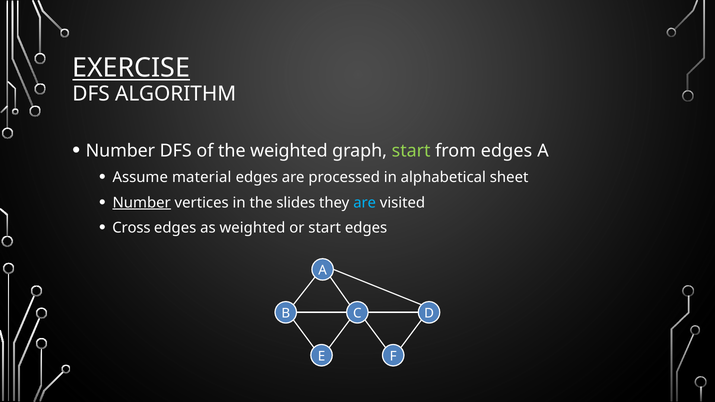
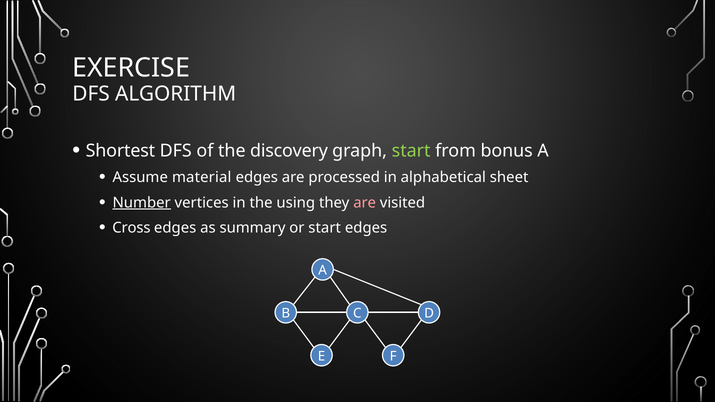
EXERCISE underline: present -> none (131, 68)
Number: Number -> Shortest (120, 151)
the weighted: weighted -> discovery (289, 151)
from edges: edges -> bonus (507, 151)
slides: slides -> using (296, 203)
are colour: light blue -> pink (365, 203)
as weighted: weighted -> summary (253, 228)
